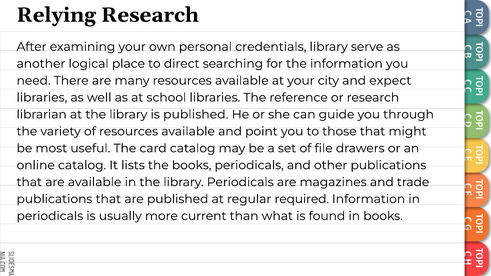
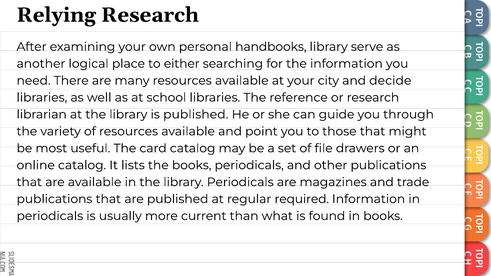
credentials: credentials -> handbooks (271, 47)
direct: direct -> either (182, 64)
expect: expect -> decide (390, 81)
